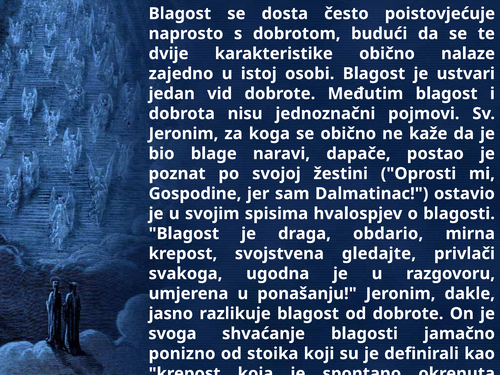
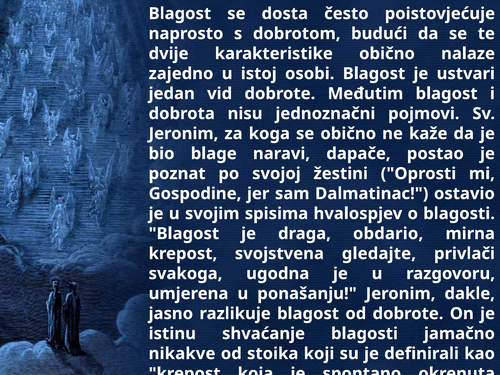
svoga: svoga -> istinu (172, 334)
ponizno: ponizno -> nikakve (182, 354)
